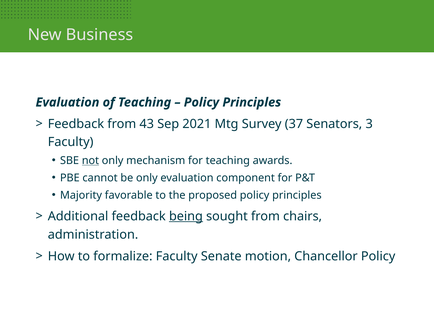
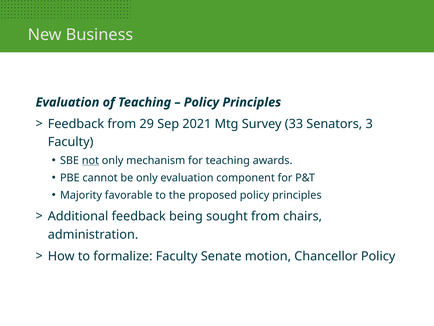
43: 43 -> 29 (147, 124)
37: 37 -> 33 (294, 124)
being underline: present -> none (186, 216)
